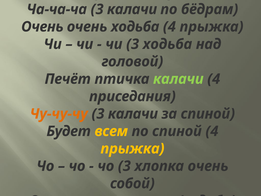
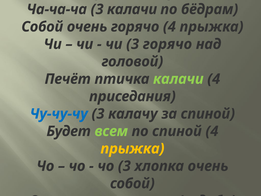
Очень: Очень -> Собой (42, 27)
очень ходьба: ходьба -> горячо (135, 27)
3 ходьба: ходьба -> горячо (167, 44)
Чу-чу-чу colour: orange -> blue (59, 114)
калачи: калачи -> калачу (133, 114)
всем colour: yellow -> light green (111, 131)
